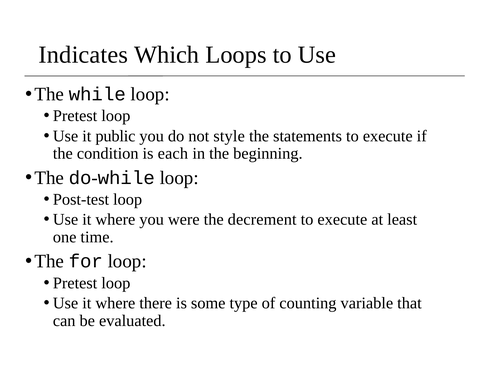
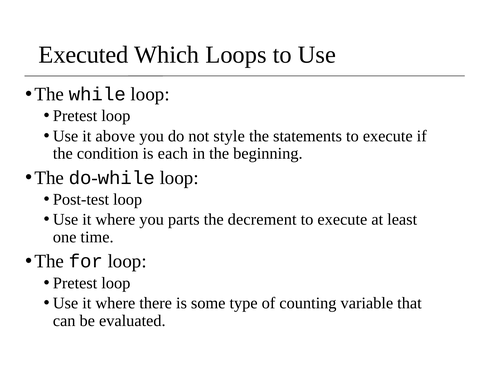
Indicates: Indicates -> Executed (84, 55)
public: public -> above (115, 136)
were: were -> parts (184, 220)
